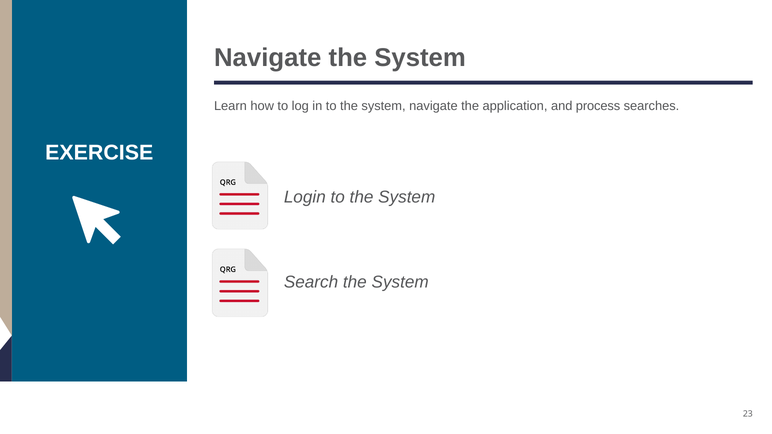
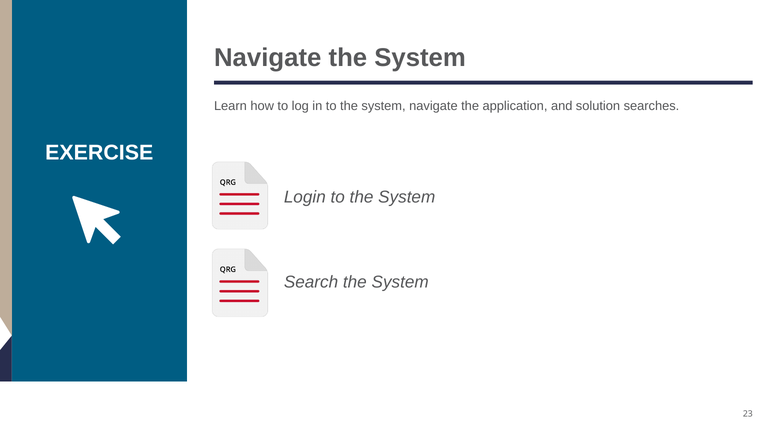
process: process -> solution (598, 106)
